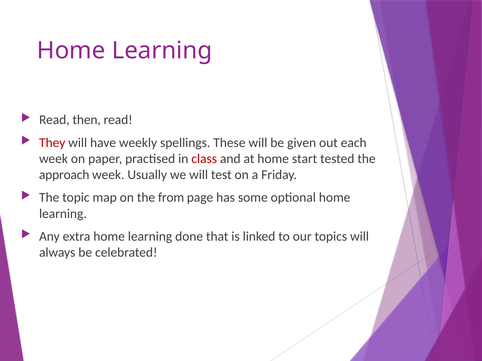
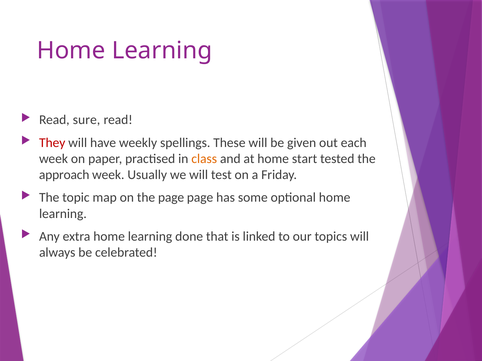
then: then -> sure (87, 120)
class colour: red -> orange (204, 159)
the from: from -> page (171, 198)
